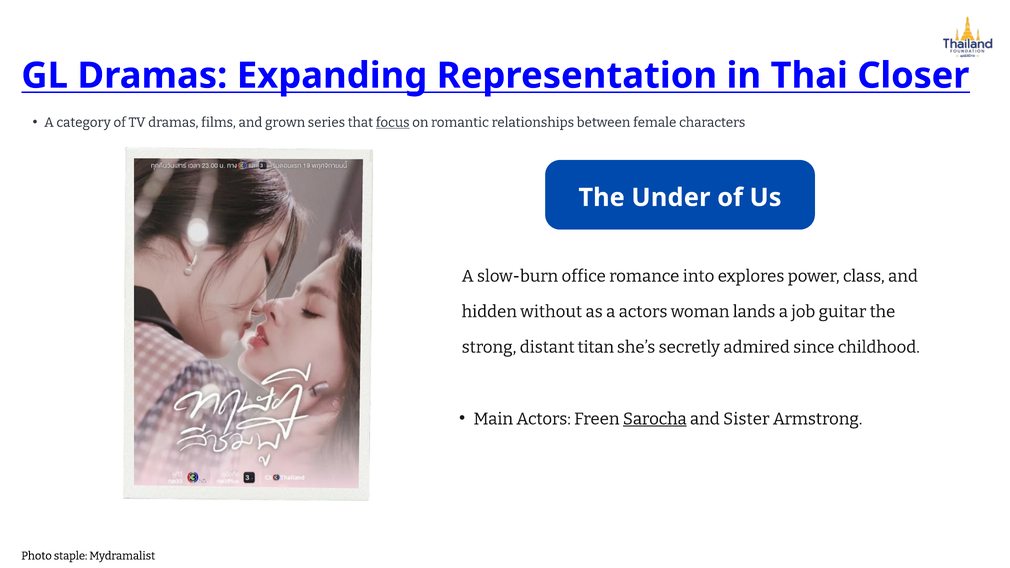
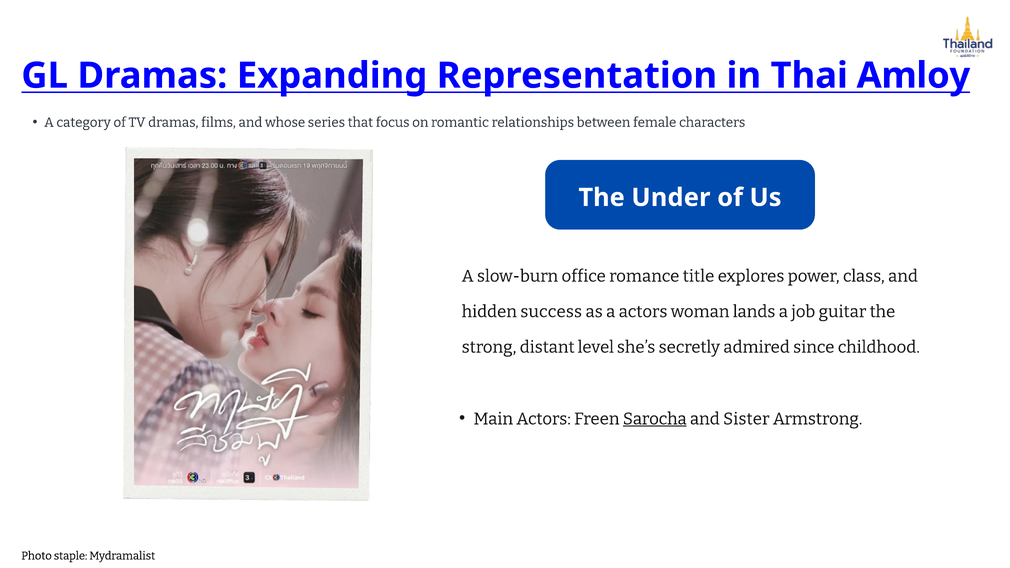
Closer: Closer -> Amloy (913, 76)
grown: grown -> whose (285, 122)
focus underline: present -> none (393, 122)
into: into -> title (699, 276)
without: without -> success (551, 312)
titan: titan -> level (596, 347)
